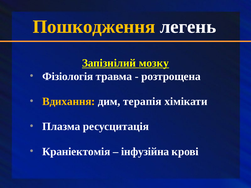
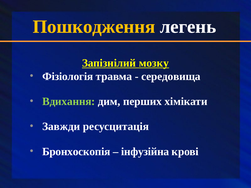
розтрощена: розтрощена -> середовища (171, 76)
Вдихання colour: yellow -> light green (69, 102)
терапія: терапія -> перших (142, 102)
Плазма: Плазма -> Завжди (61, 127)
Краніектомія: Краніектомія -> Бронхоскопія (76, 152)
